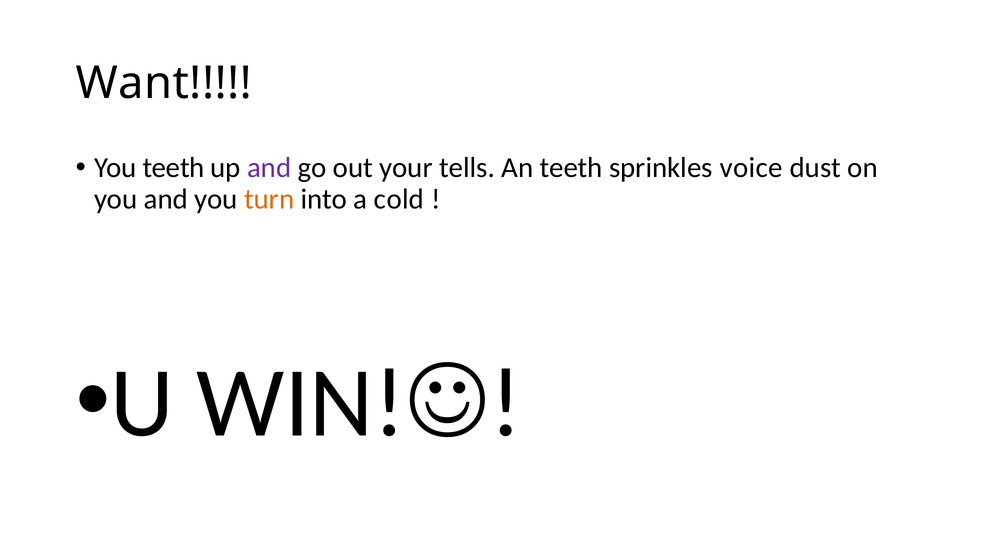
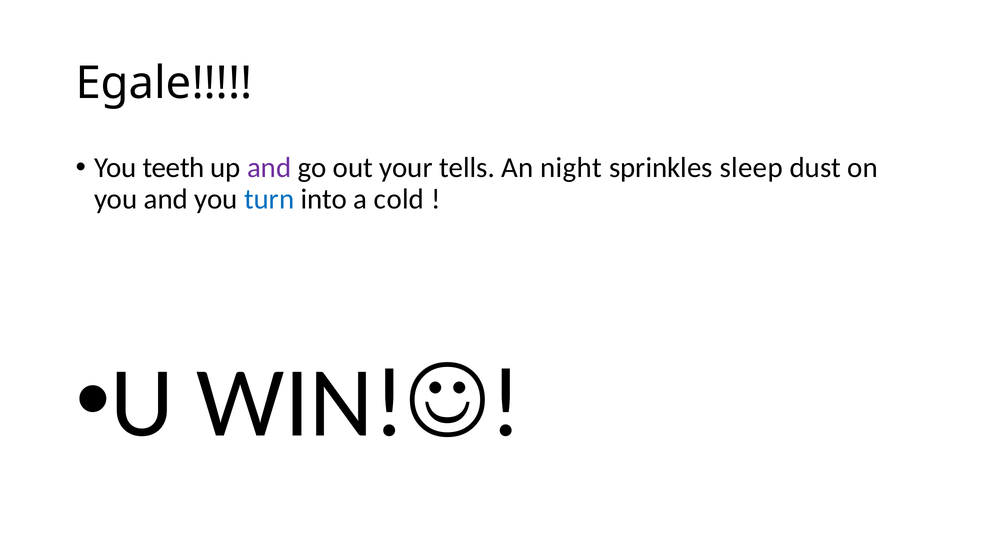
Want: Want -> Egale (164, 83)
An teeth: teeth -> night (571, 168)
voice: voice -> sleep (751, 168)
turn colour: orange -> blue (269, 199)
